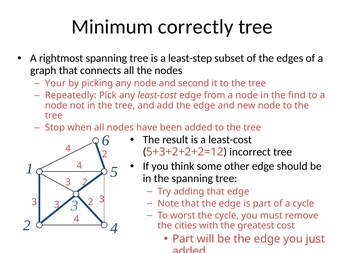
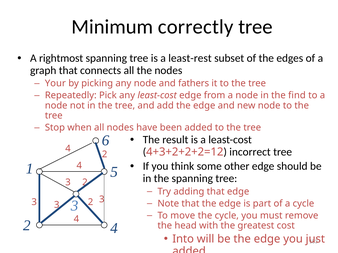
least-step: least-step -> least-rest (190, 58)
second: second -> fathers (194, 84)
5+3+2+2+2=12: 5+3+2+2+2=12 -> 4+3+2+2+2=12 (185, 152)
worst: worst -> move (183, 216)
cities: cities -> head (186, 226)
Part: Part -> Into (183, 239)
